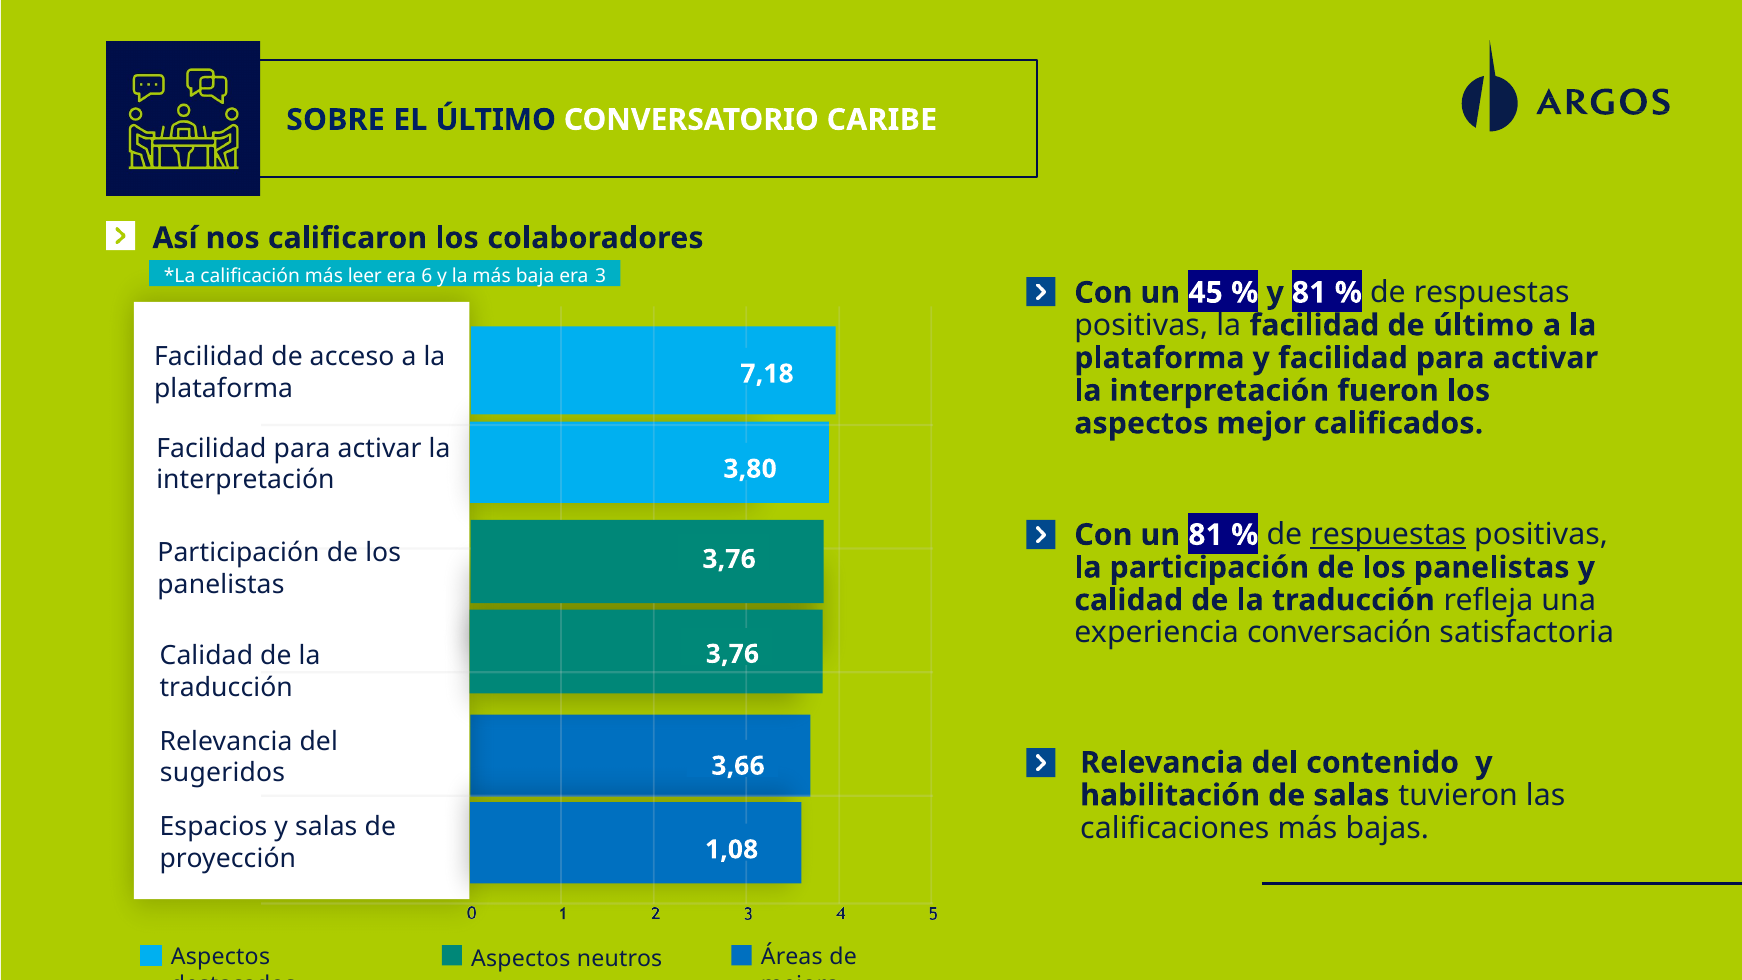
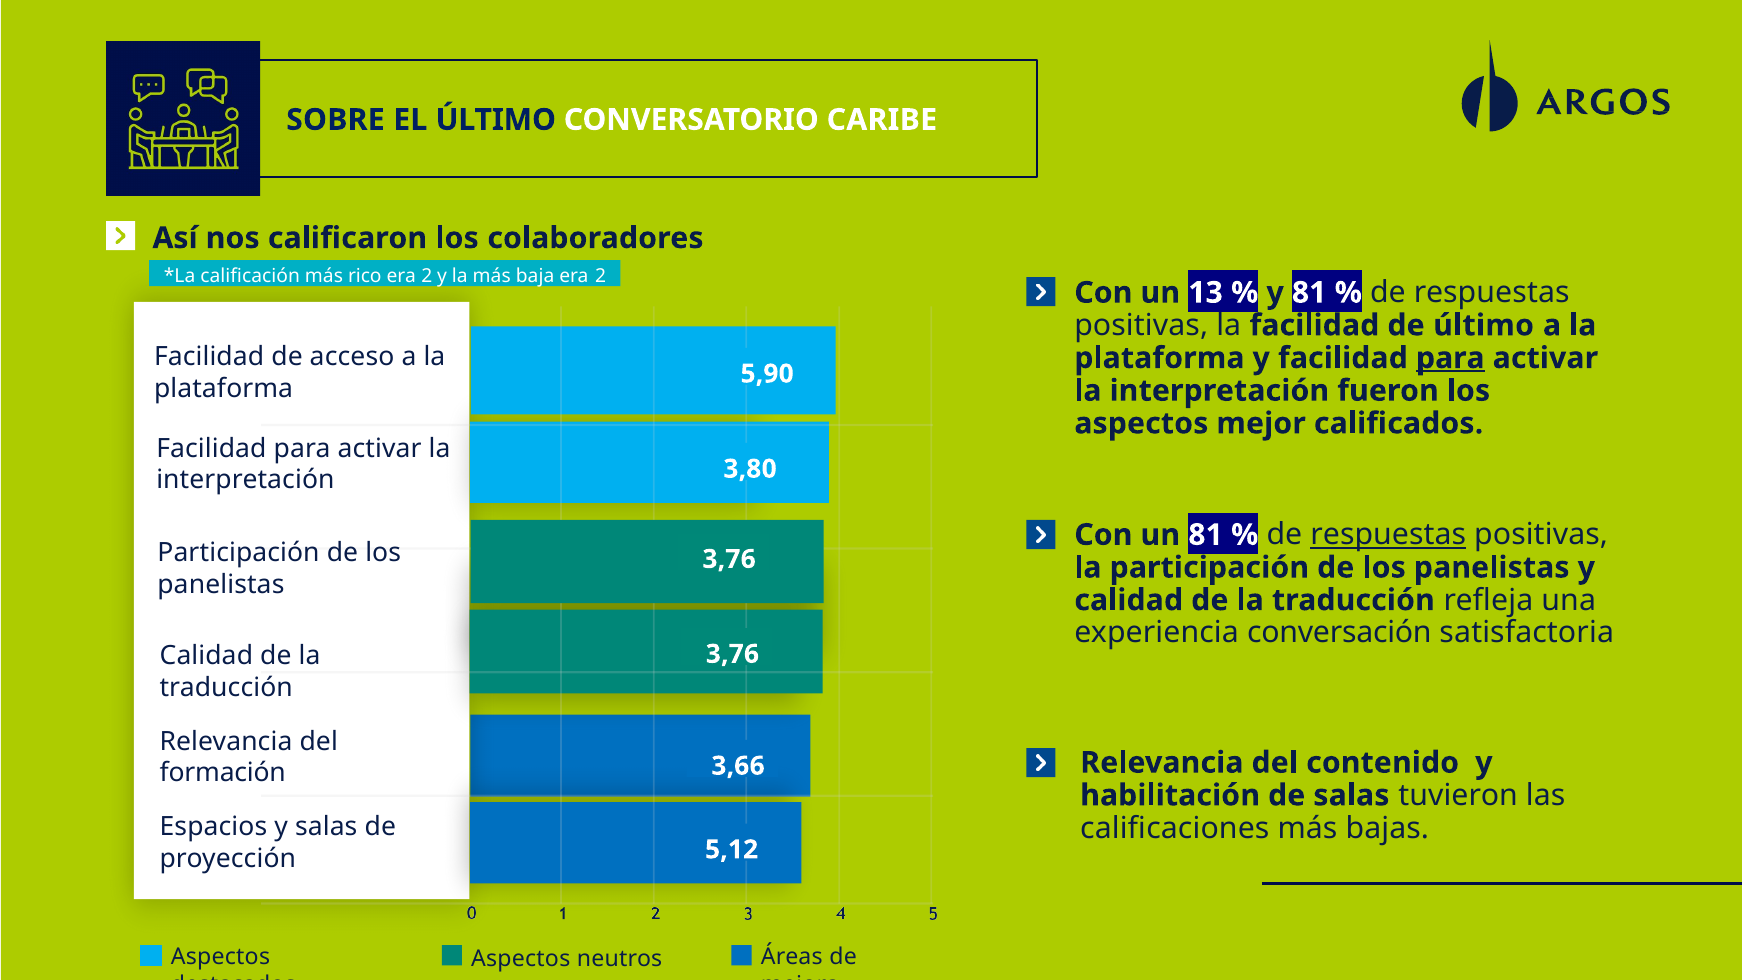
leer: leer -> rico (365, 276)
6: 6 -> 2 (427, 276)
baja era 3: 3 -> 2 (601, 276)
45: 45 -> 13 (1206, 293)
para underline: none -> present (1450, 358)
7,18: 7,18 -> 5,90 (767, 374)
sugeridos: sugeridos -> formación (223, 773)
1,08: 1,08 -> 5,12 (732, 850)
